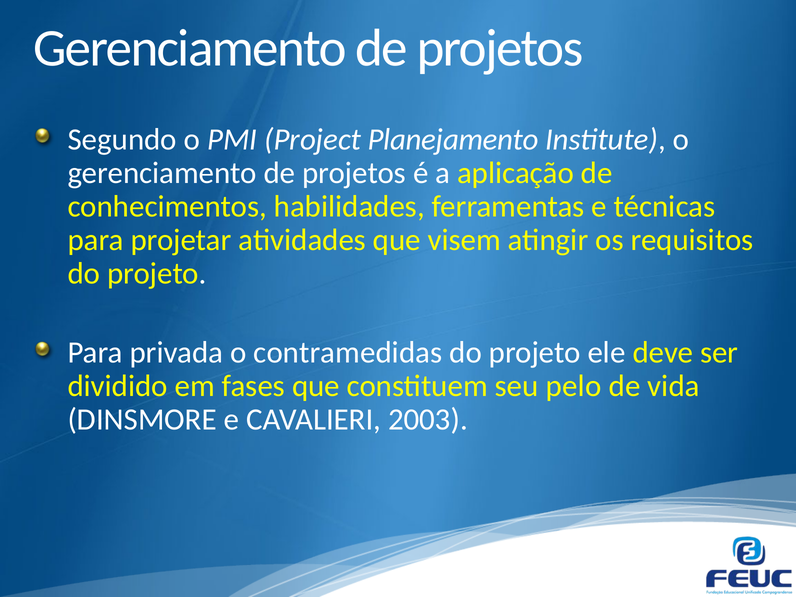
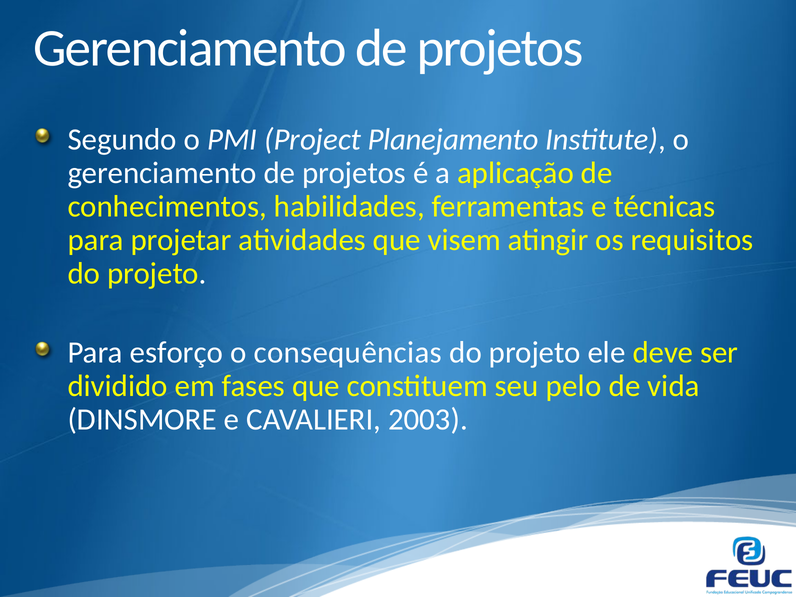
privada: privada -> esforço (176, 353)
contramedidas: contramedidas -> consequências (348, 353)
